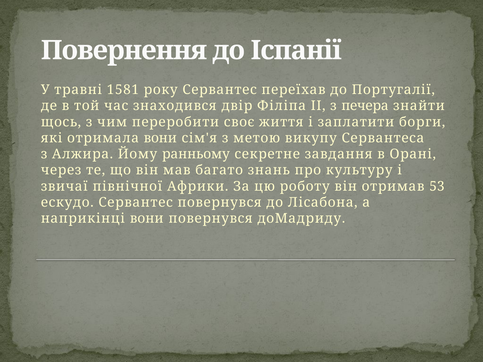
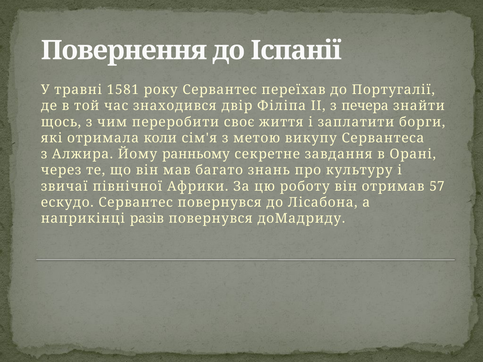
отримала вони: вони -> коли (160, 138)
53: 53 -> 57 (437, 186)
наприкінці вони: вони -> разів (147, 219)
